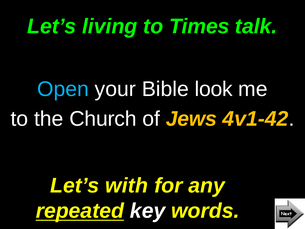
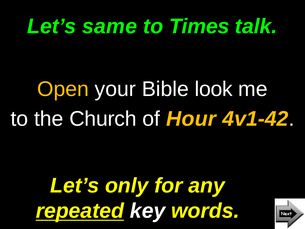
living: living -> same (110, 26)
Open colour: light blue -> yellow (63, 89)
Jews: Jews -> Hour (191, 119)
with: with -> only (127, 185)
